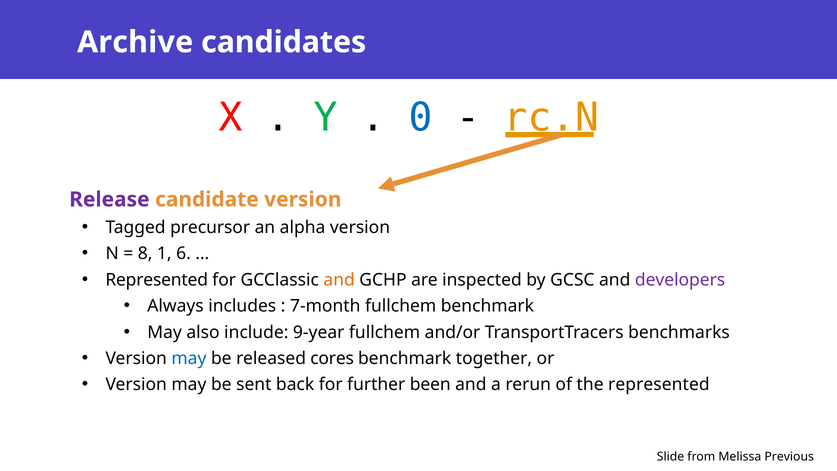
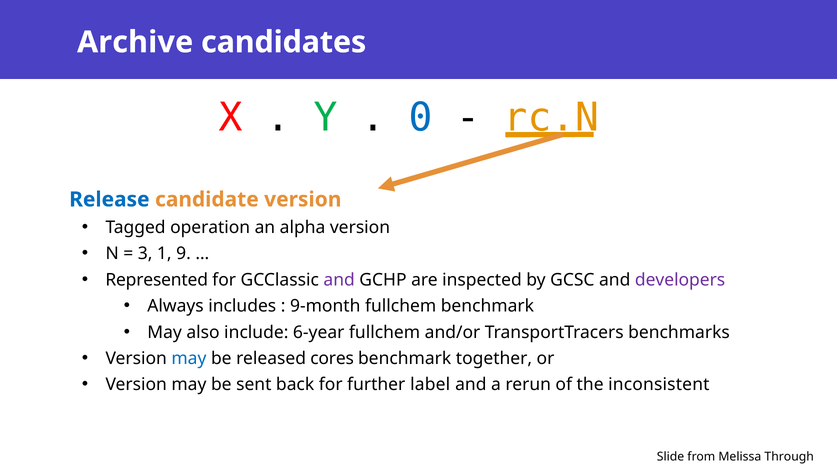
Release colour: purple -> blue (109, 199)
precursor: precursor -> operation (210, 227)
8: 8 -> 3 (145, 254)
6: 6 -> 9 (184, 254)
and colour: orange -> purple (339, 280)
7-month: 7-month -> 9-month (325, 306)
9-year: 9-year -> 6-year (319, 332)
been: been -> label (430, 384)
the represented: represented -> inconsistent (659, 384)
Previous: Previous -> Through (789, 457)
